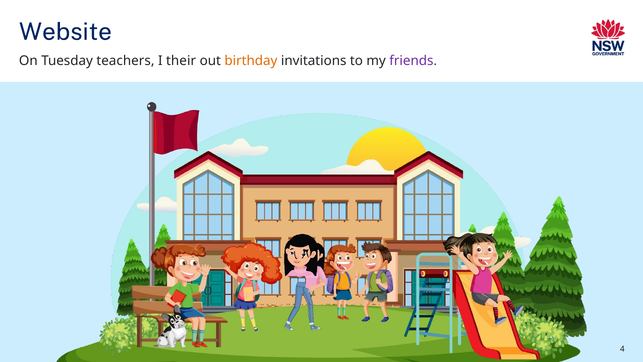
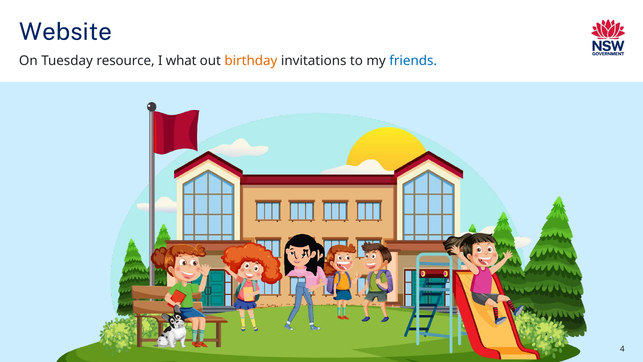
teachers: teachers -> resource (126, 61)
their: their -> what (181, 61)
friends colour: purple -> blue (413, 61)
